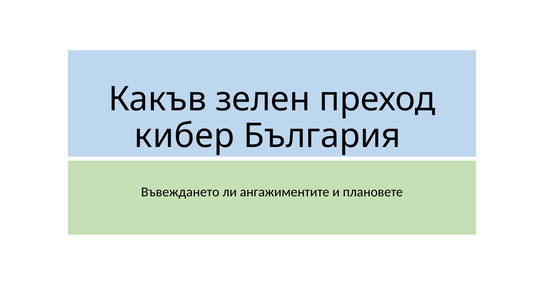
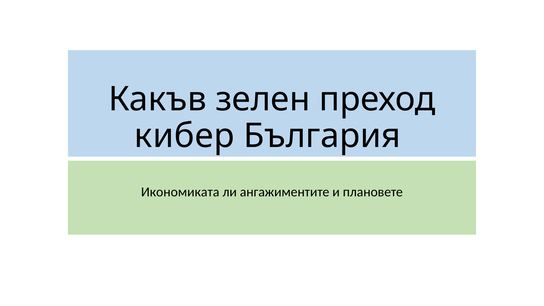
Въвеждането: Въвеждането -> Икономиката (180, 192)
